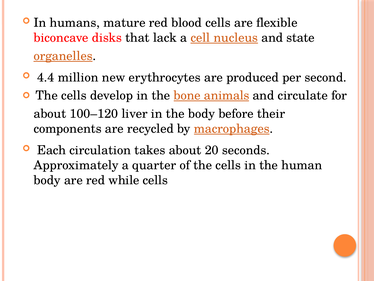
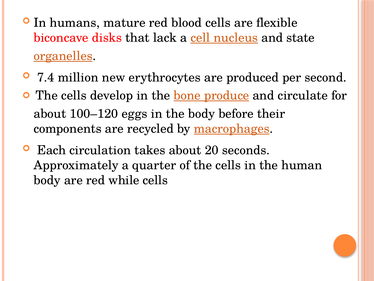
4.4: 4.4 -> 7.4 (46, 77)
animals: animals -> produce (227, 95)
liver: liver -> eggs (135, 114)
